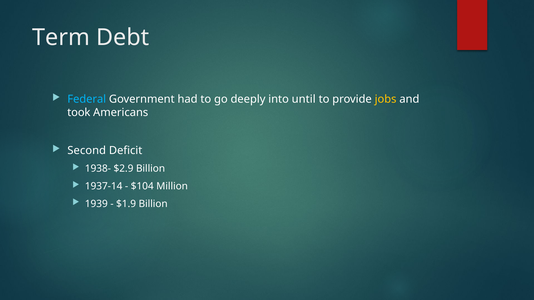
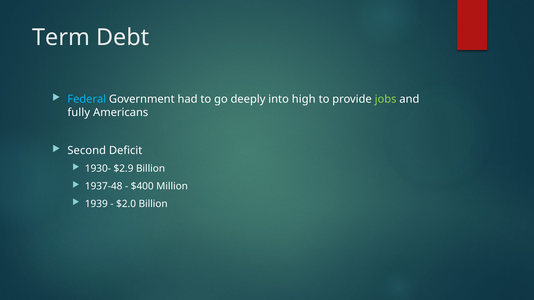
until: until -> high (304, 99)
jobs colour: yellow -> light green (386, 99)
took: took -> fully (79, 113)
1938-: 1938- -> 1930- (98, 169)
1937-14: 1937-14 -> 1937-48 (104, 186)
$104: $104 -> $400 (142, 186)
$1.9: $1.9 -> $2.0 (126, 204)
